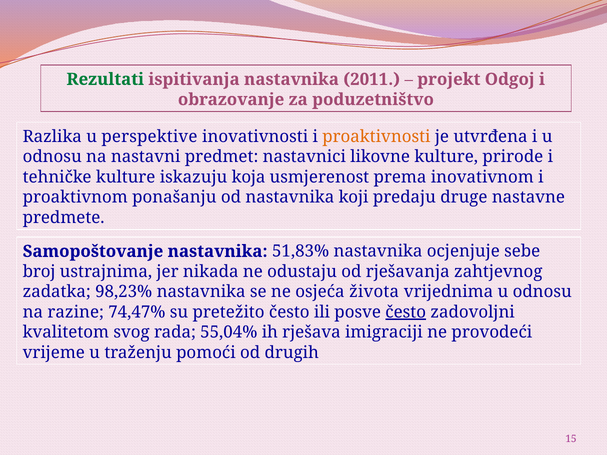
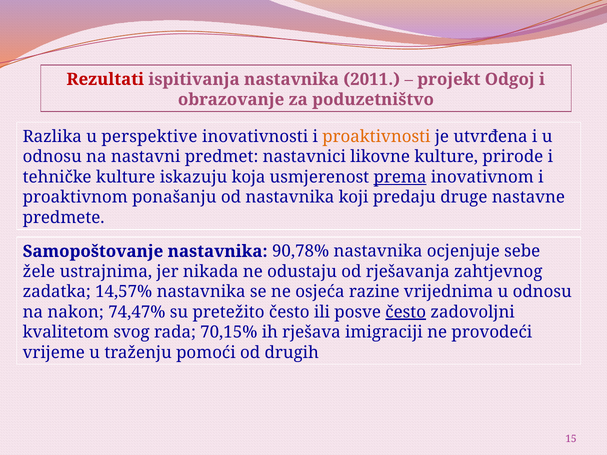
Rezultati colour: green -> red (105, 79)
prema underline: none -> present (400, 177)
51,83%: 51,83% -> 90,78% (301, 251)
broj: broj -> žele (39, 272)
98,23%: 98,23% -> 14,57% (124, 292)
života: života -> razine (374, 292)
razine: razine -> nakon (76, 312)
55,04%: 55,04% -> 70,15% (229, 332)
